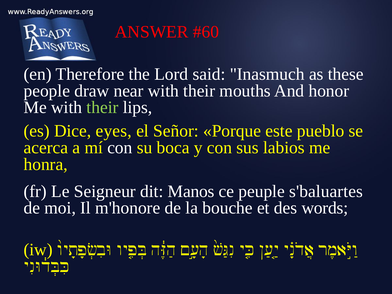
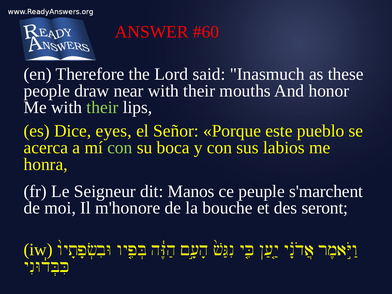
con colour: white -> light green (120, 148)
s'baluartes: s'baluartes -> s'marchent (326, 191)
words: words -> seront (325, 208)
